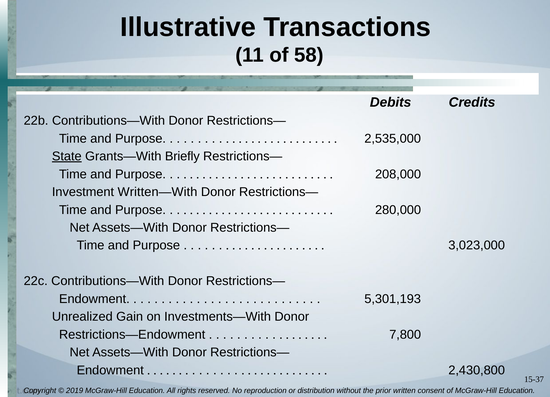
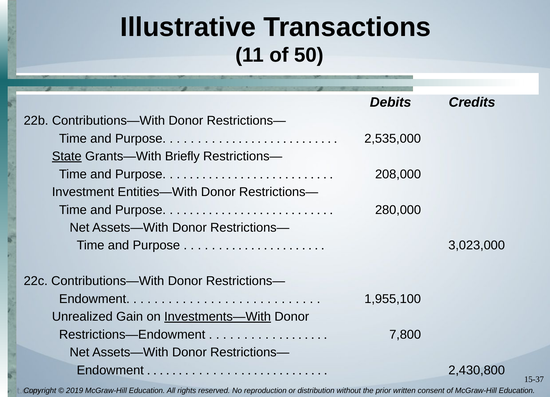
58: 58 -> 50 (309, 55)
Written—With: Written—With -> Entities—With (158, 192)
5,301,193: 5,301,193 -> 1,955,100 (393, 299)
Investments—With underline: none -> present (218, 317)
